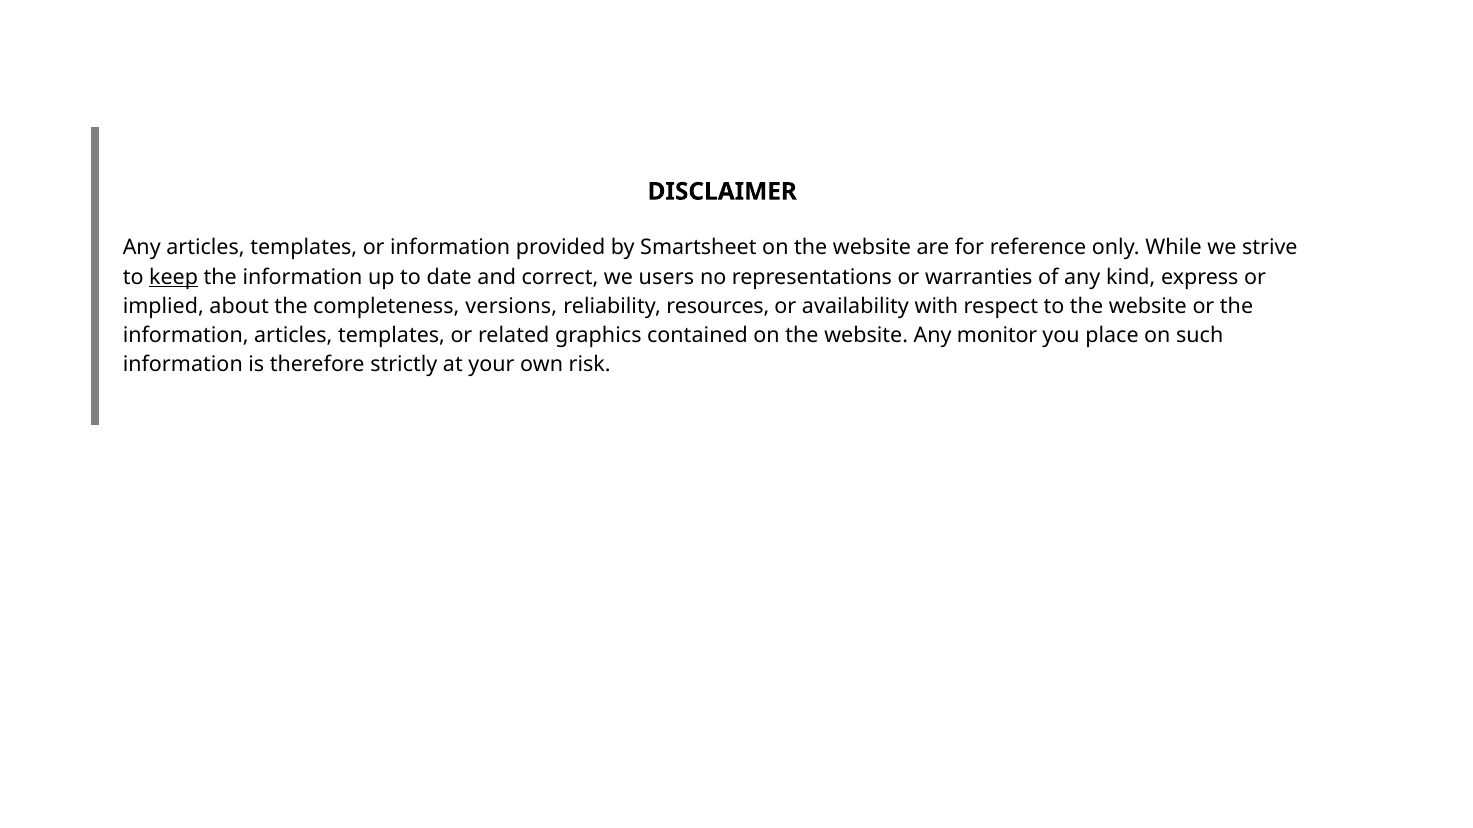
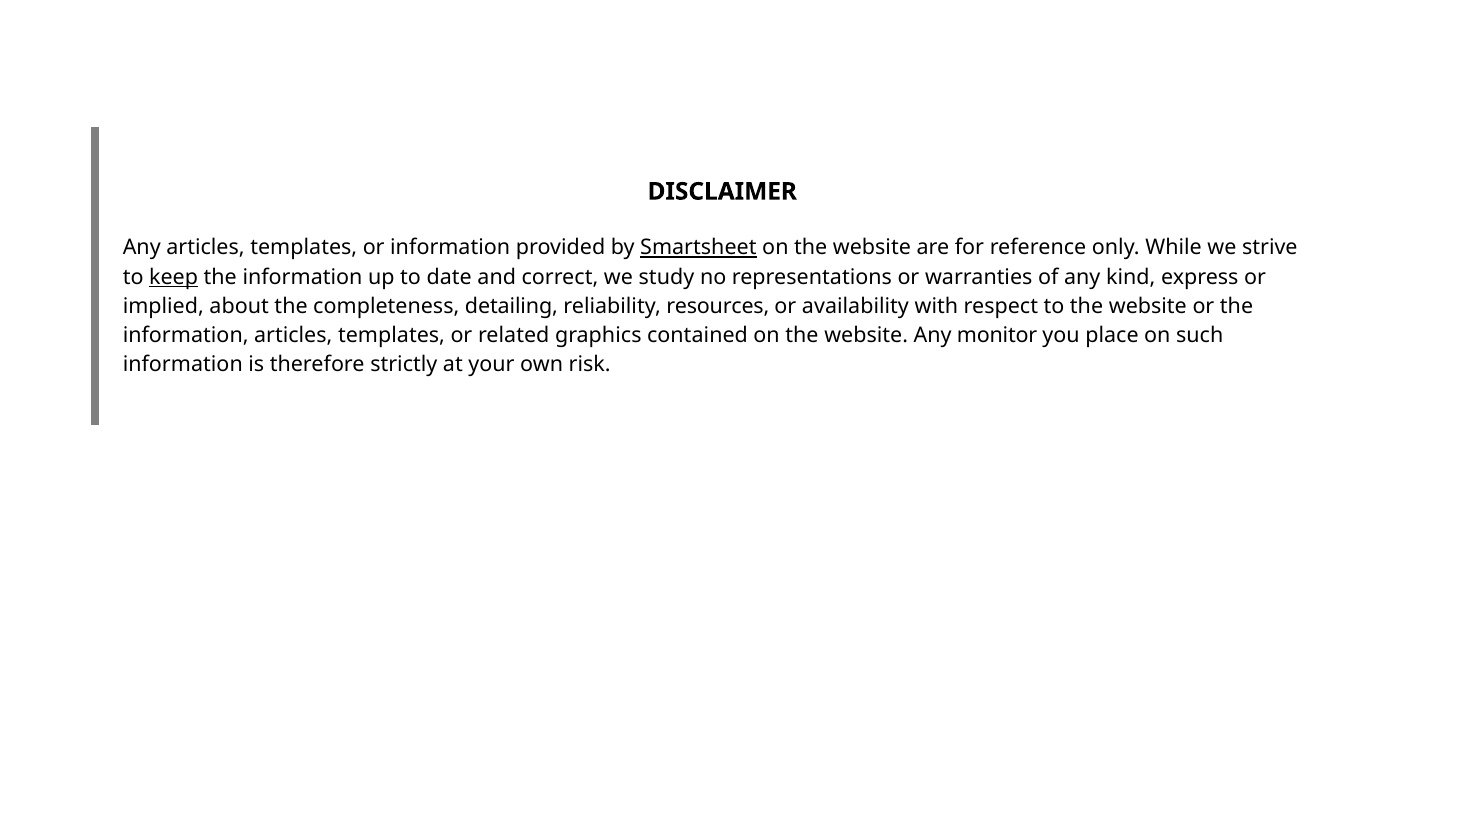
Smartsheet underline: none -> present (698, 248)
users: users -> study (666, 277)
versions: versions -> detailing (511, 306)
